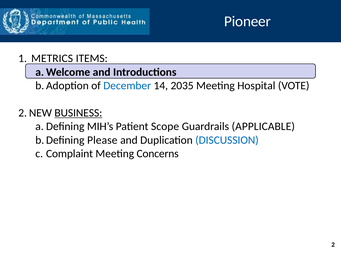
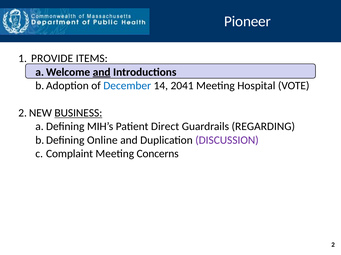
METRICS: METRICS -> PROVIDE (52, 59)
and underline: none -> present (102, 72)
2035: 2035 -> 2041 (182, 86)
Scope: Scope -> Direct (165, 127)
APPLICABLE: APPLICABLE -> REGARDING (263, 127)
Please: Please -> Online (102, 141)
DISCUSSION colour: blue -> purple (227, 141)
